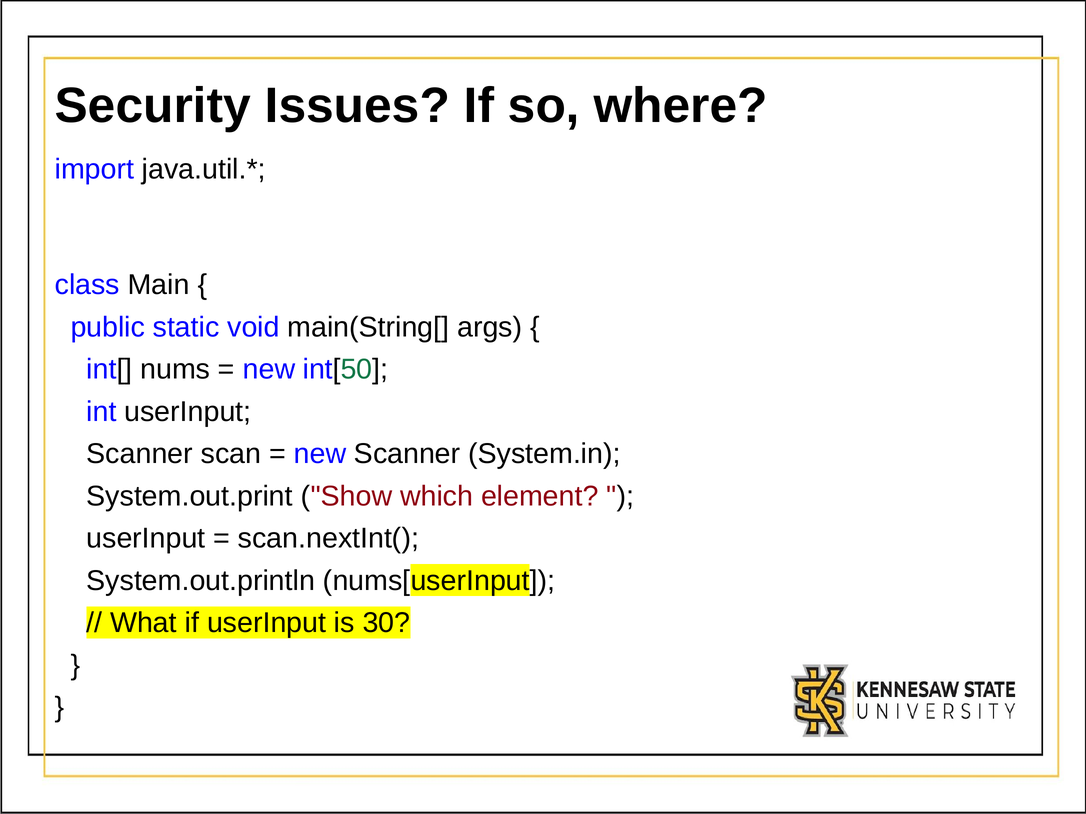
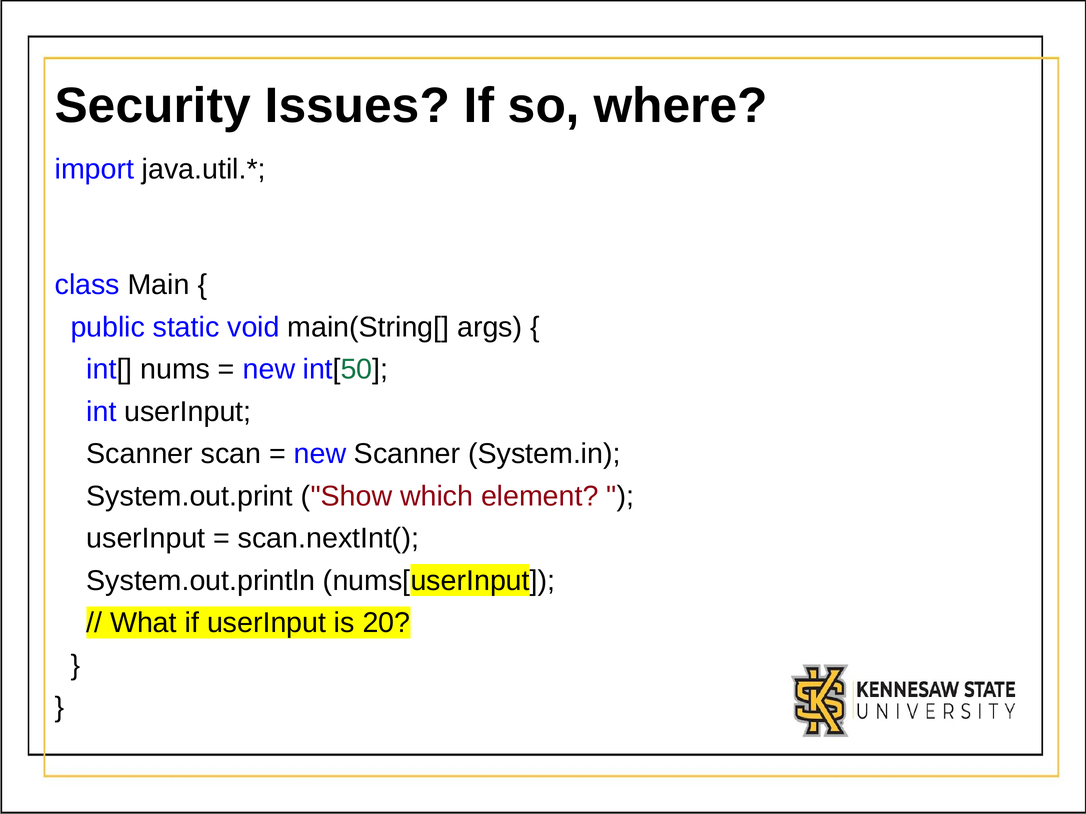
30: 30 -> 20 (386, 623)
